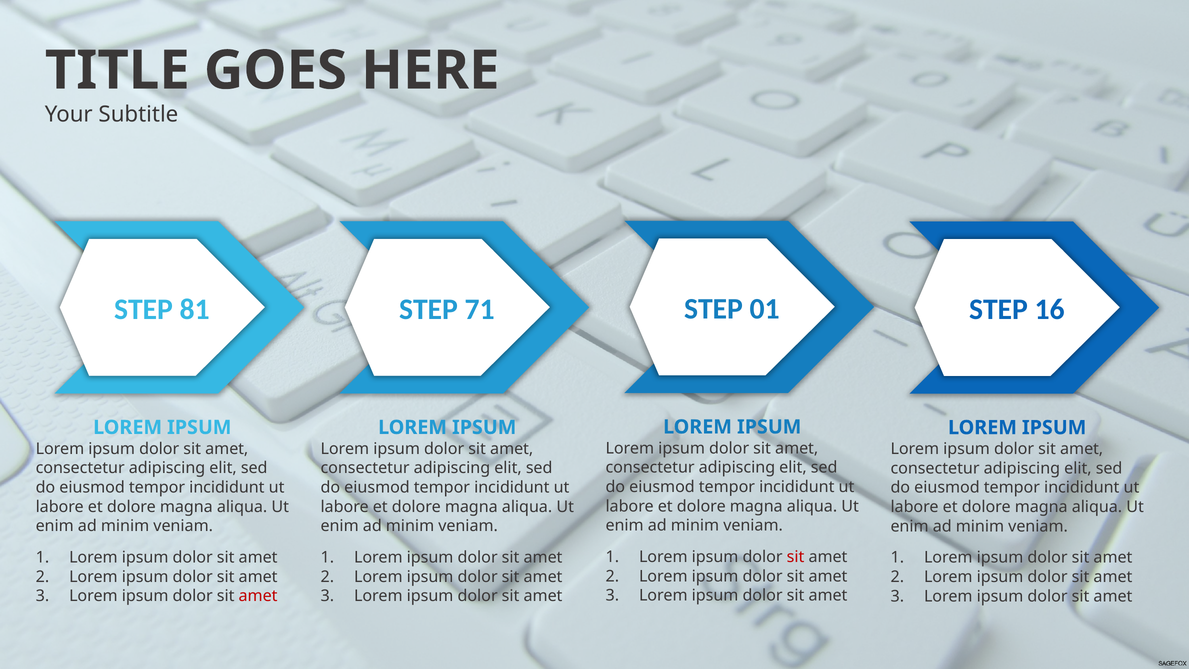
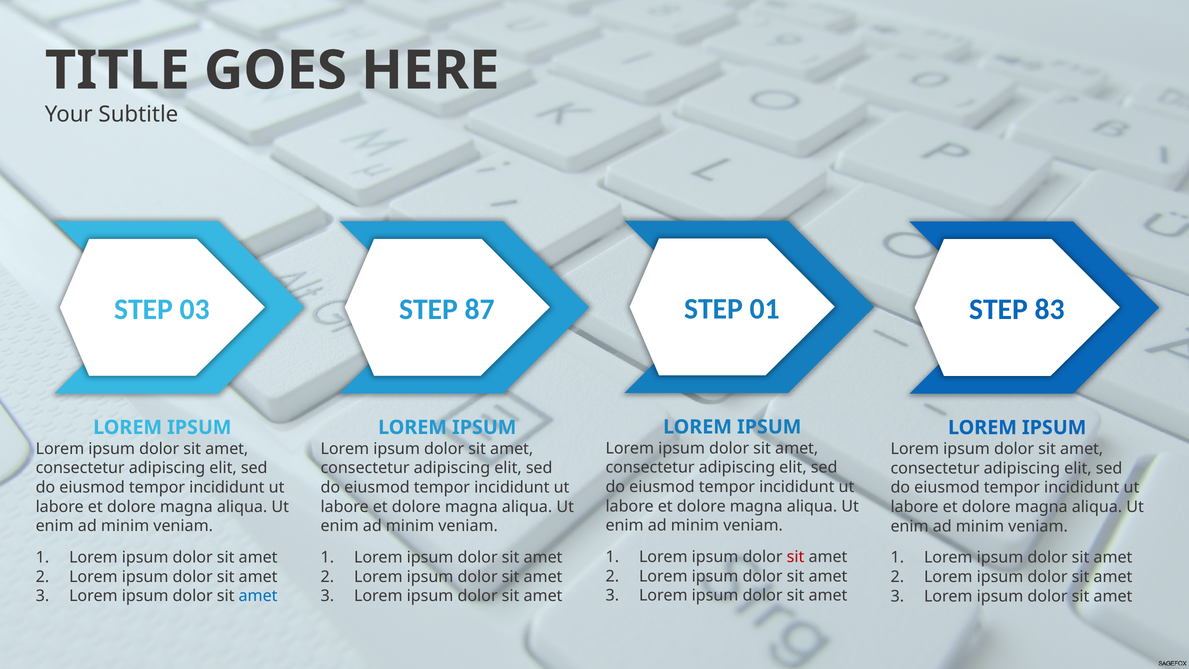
81: 81 -> 03 (195, 309)
71: 71 -> 87 (480, 309)
16: 16 -> 83 (1050, 310)
amet colour: red -> blue (258, 596)
